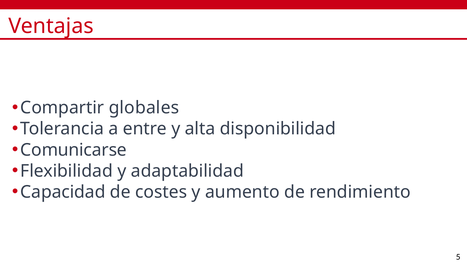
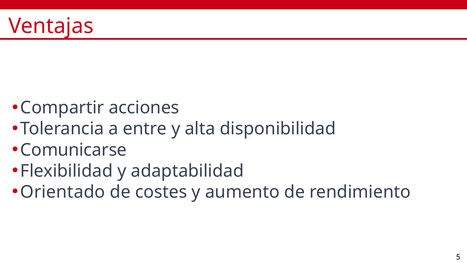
globales: globales -> acciones (144, 108)
Capacidad: Capacidad -> Orientado (63, 192)
